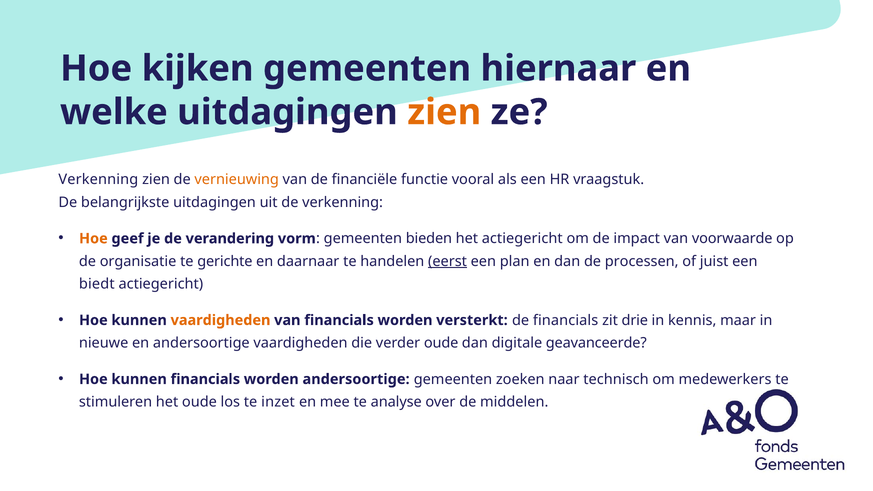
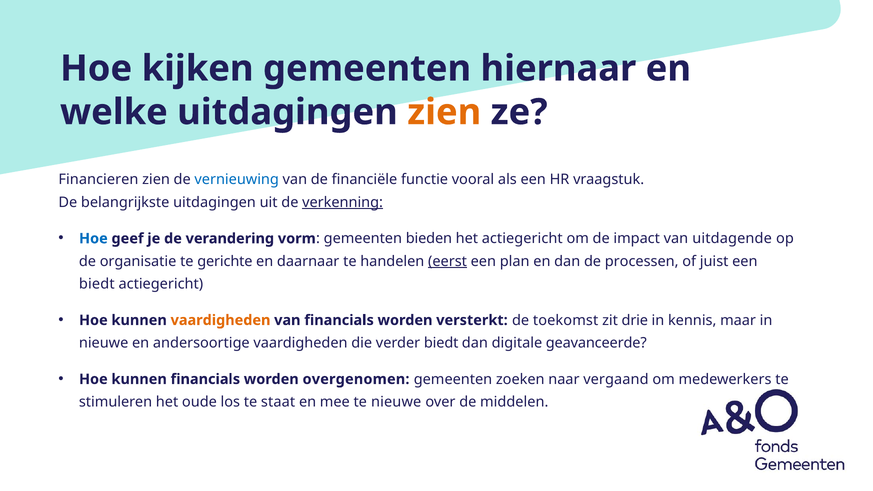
Verkenning: Verkenning -> Financieren (98, 180)
vernieuwing colour: orange -> blue (237, 180)
verkenning underline: none -> present (343, 202)
Hoe colour: orange -> blue (93, 239)
voorwaarde: voorwaarde -> uitdagende (732, 239)
de financials: financials -> toekomst (566, 320)
verder oude: oude -> biedt (441, 343)
worden andersoortige: andersoortige -> overgenomen (356, 379)
technisch: technisch -> vergaand (616, 379)
inzet: inzet -> staat (278, 402)
te analyse: analyse -> nieuwe (396, 402)
